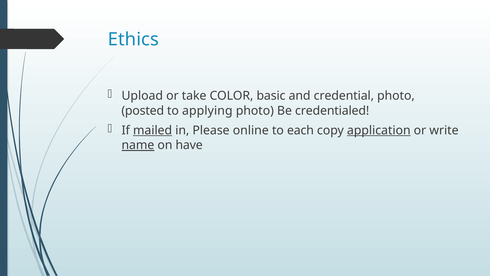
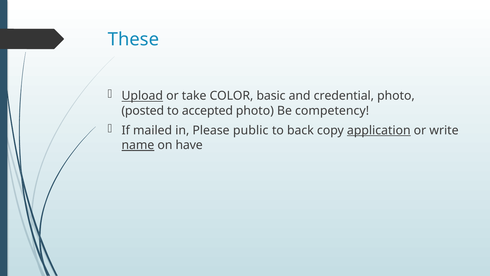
Ethics: Ethics -> These (134, 39)
Upload underline: none -> present (142, 96)
applying: applying -> accepted (207, 111)
credentialed: credentialed -> competency (332, 111)
mailed underline: present -> none (153, 130)
online: online -> public (251, 130)
each: each -> back (300, 130)
